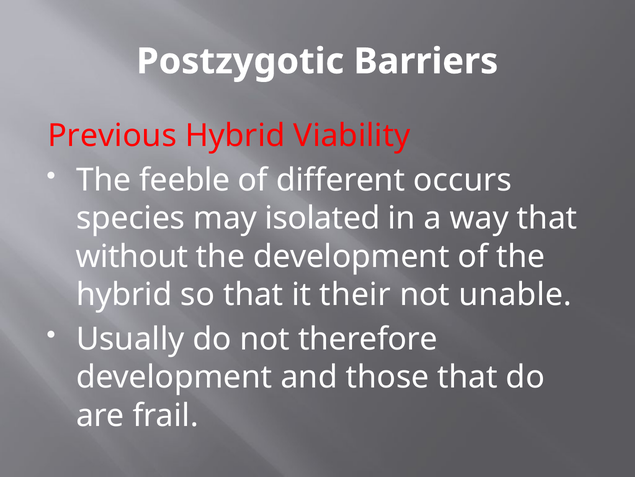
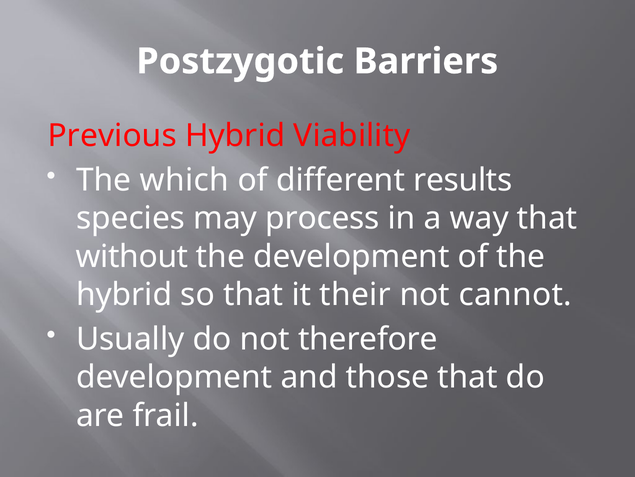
feeble: feeble -> which (184, 180)
occurs: occurs -> results (463, 180)
isolated: isolated -> process (322, 218)
unable: unable -> cannot (515, 294)
